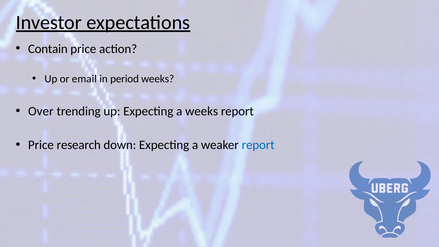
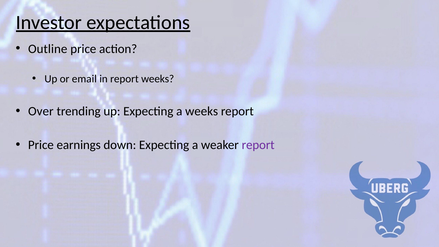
Contain: Contain -> Outline (48, 49)
in period: period -> report (124, 79)
research: research -> earnings (79, 145)
report colour: blue -> purple (258, 145)
